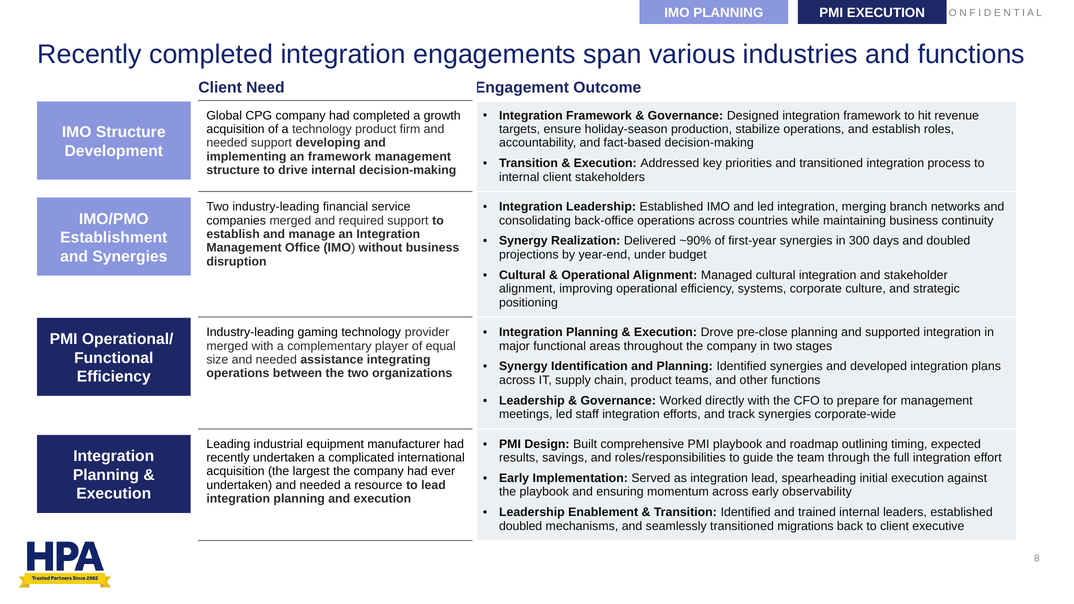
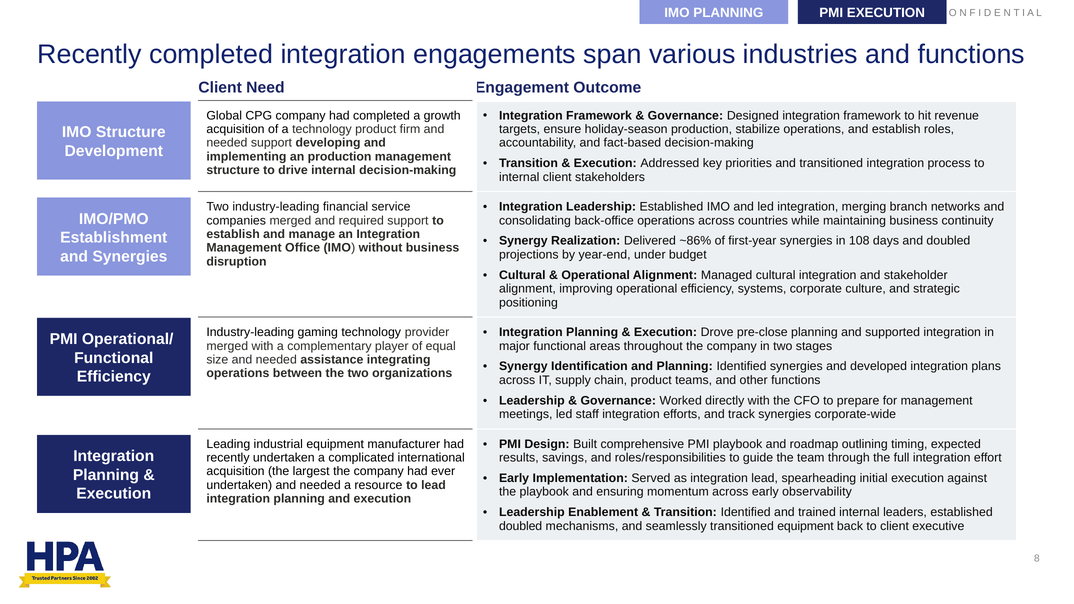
an framework: framework -> production (340, 157)
~90%: ~90% -> ~86% (695, 241)
300: 300 -> 108 (859, 241)
transitioned migrations: migrations -> equipment (806, 526)
